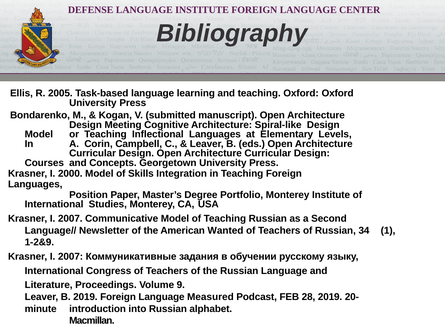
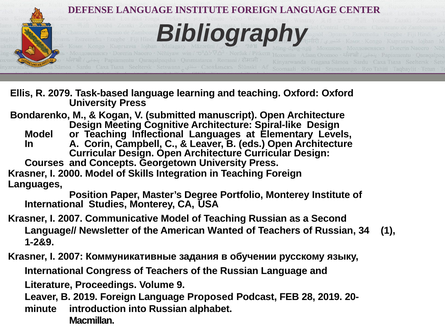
2005: 2005 -> 2079 (60, 93)
Measured: Measured -> Proposed (210, 297)
